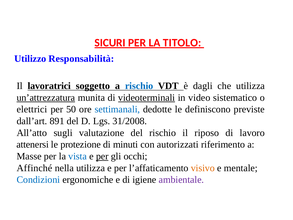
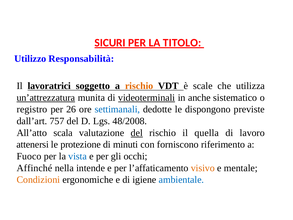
rischio colour: blue -> orange (139, 86)
dagli: dagli -> scale (203, 86)
video: video -> anche (199, 98)
elettrici: elettrici -> registro (32, 109)
50: 50 -> 26 (71, 109)
definiscono: definiscono -> dispongono (208, 109)
891: 891 -> 757 (57, 121)
31/2008: 31/2008 -> 48/2008 (130, 121)
sugli: sugli -> scala (63, 133)
del underline: none -> present (137, 133)
riposo: riposo -> quella (207, 133)
autorizzati: autorizzati -> forniscono (178, 144)
Masse: Masse -> Fuoco (29, 156)
per underline: present -> none (102, 156)
nella utilizza: utilizza -> intende (91, 168)
Condizioni colour: blue -> orange (38, 180)
ambientale colour: purple -> blue (181, 180)
